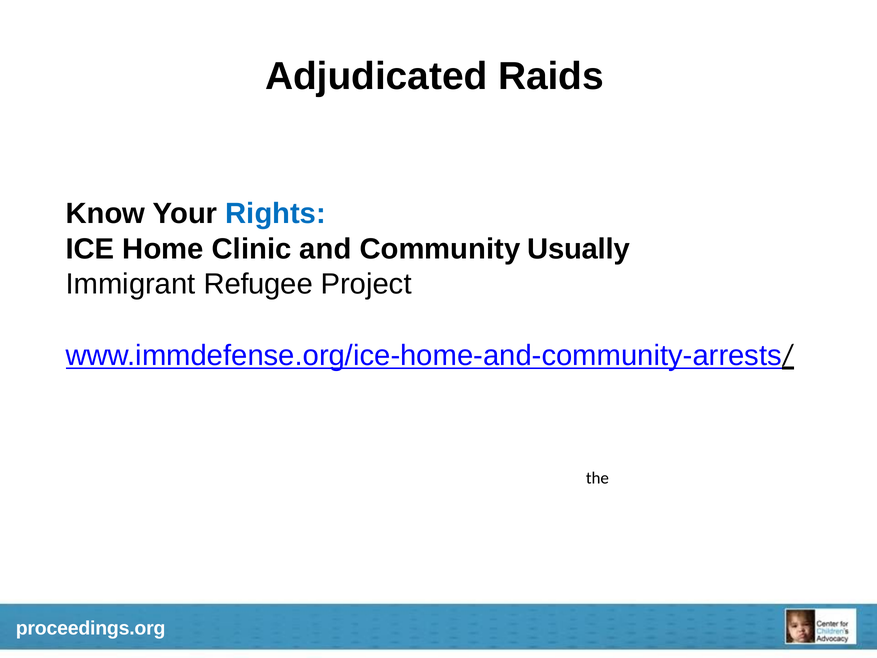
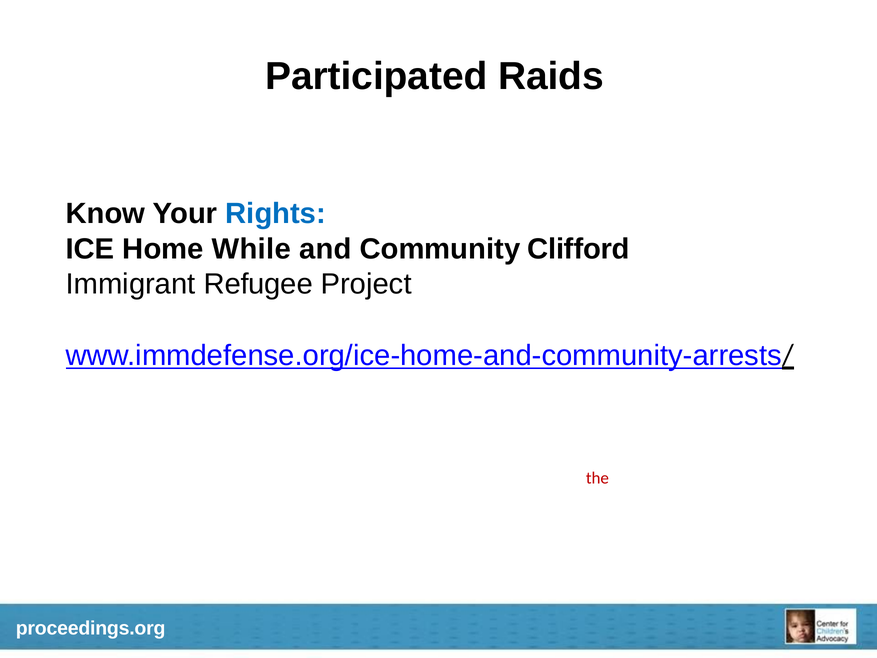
Adjudicated: Adjudicated -> Participated (376, 76)
Clinic: Clinic -> While (251, 249)
Usually: Usually -> Clifford (579, 249)
the colour: black -> red (597, 478)
